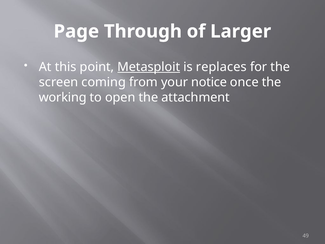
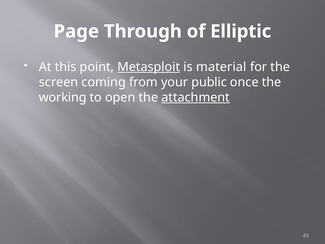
Larger: Larger -> Elliptic (241, 31)
replaces: replaces -> material (221, 67)
notice: notice -> public (209, 82)
attachment underline: none -> present (196, 97)
